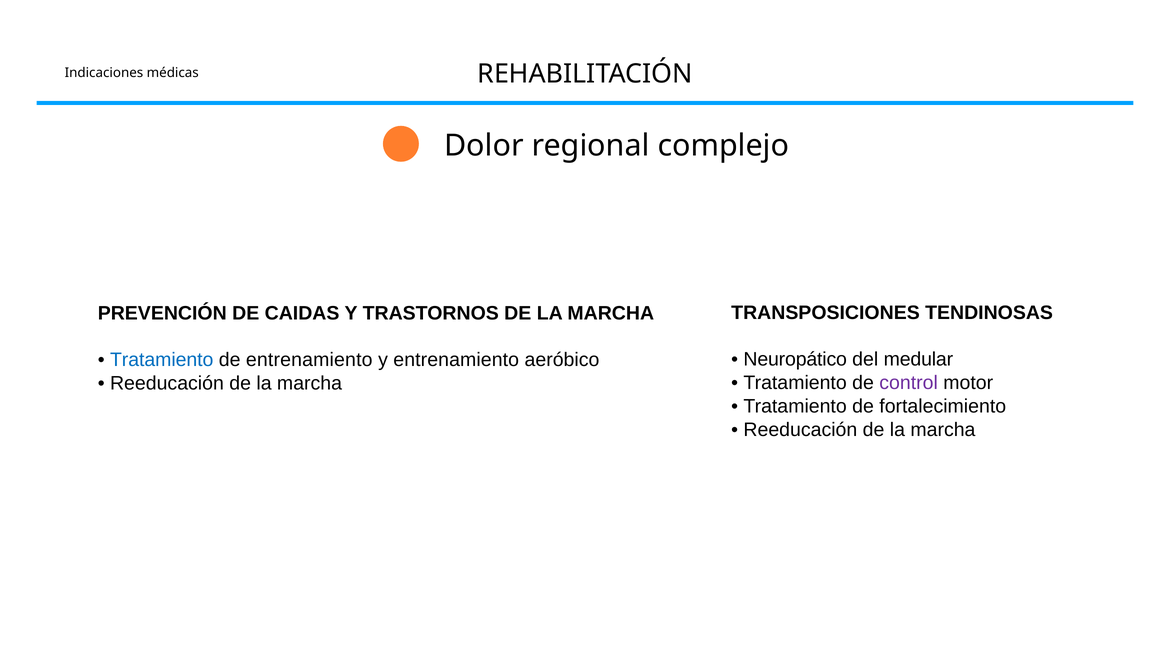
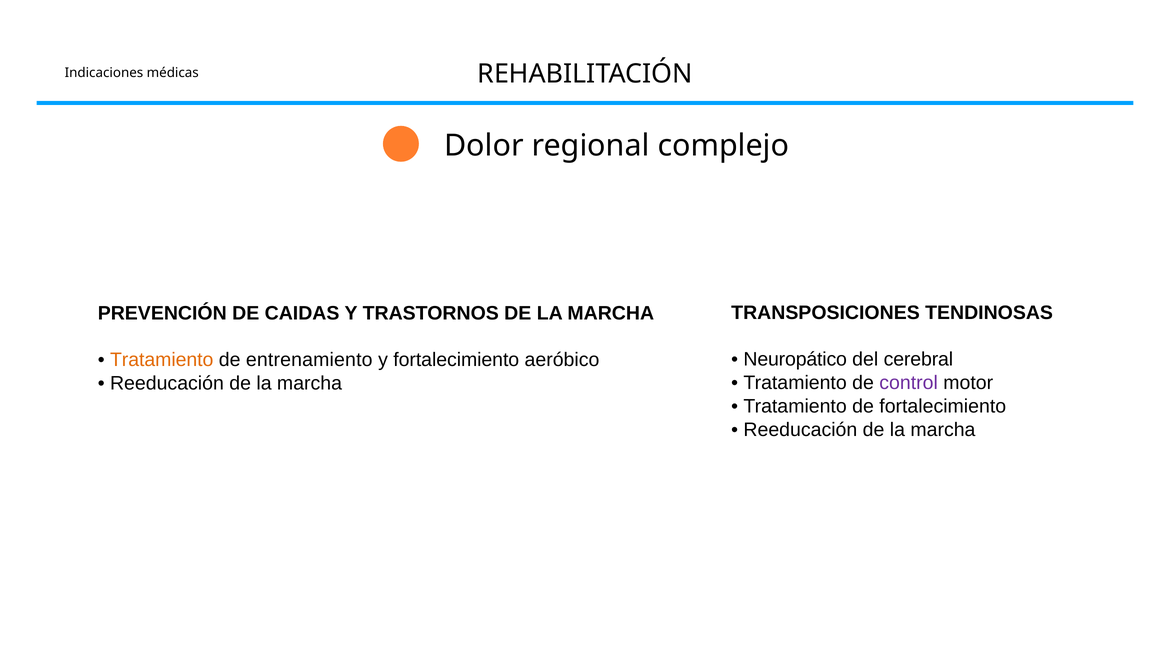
medular: medular -> cerebral (918, 360)
Tratamiento colour: blue -> orange (162, 360)
y entrenamiento: entrenamiento -> fortalecimiento (456, 360)
